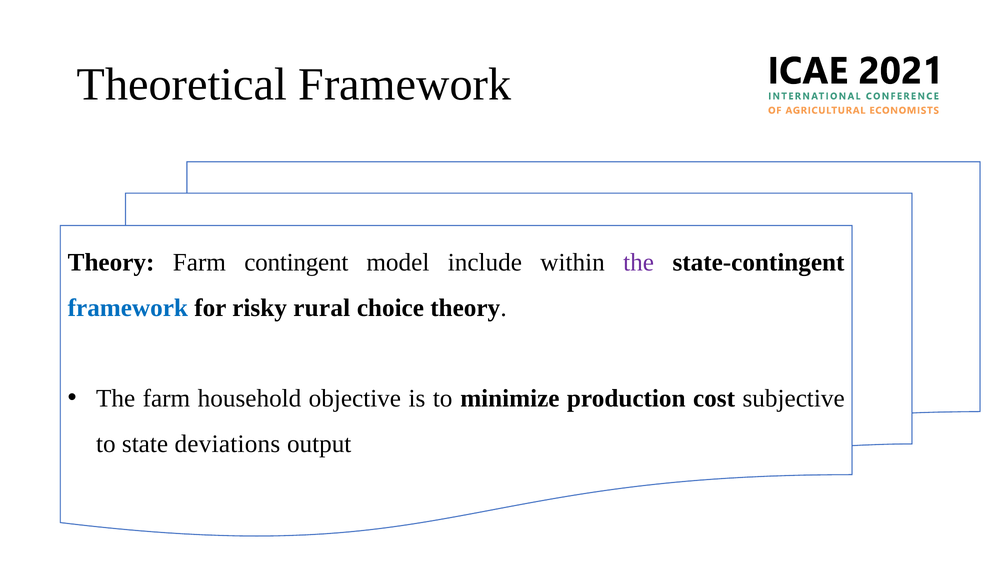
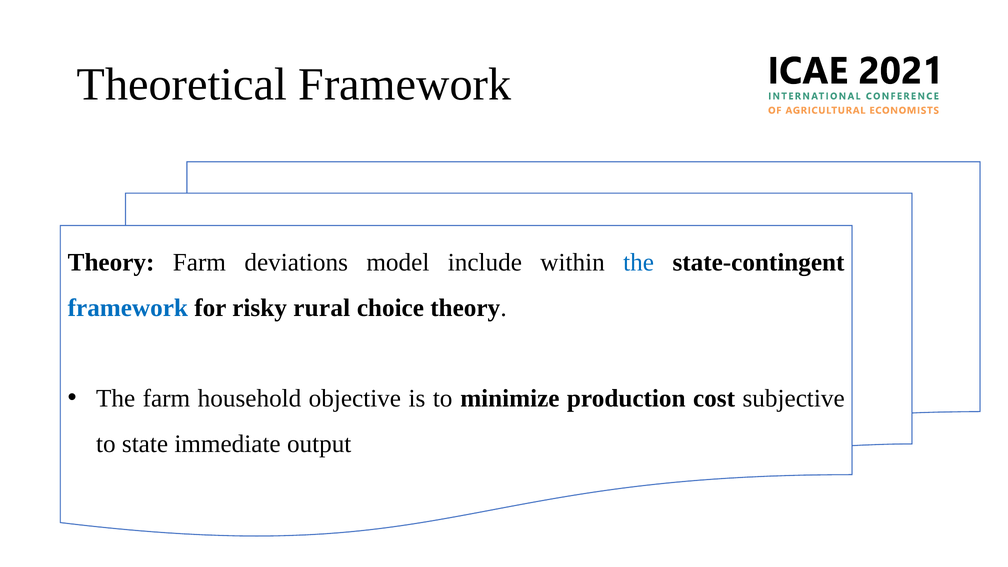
contingent: contingent -> deviations (296, 262)
the colour: purple -> blue (639, 262)
deviations: deviations -> immediate (228, 444)
